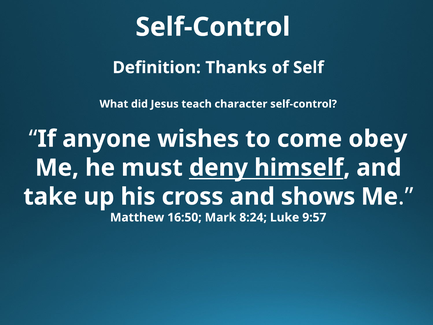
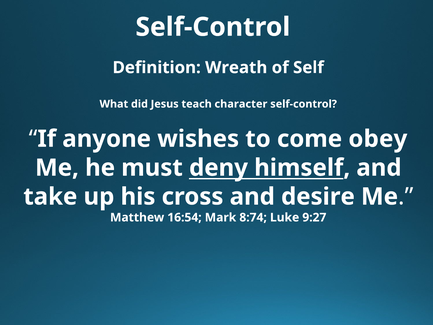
Thanks: Thanks -> Wreath (236, 68)
shows: shows -> desire (318, 196)
16:50: 16:50 -> 16:54 (184, 217)
8:24: 8:24 -> 8:74 (253, 217)
9:57: 9:57 -> 9:27 (314, 217)
